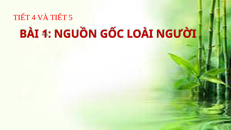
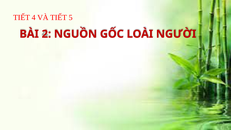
1: 1 -> 2 (46, 34)
